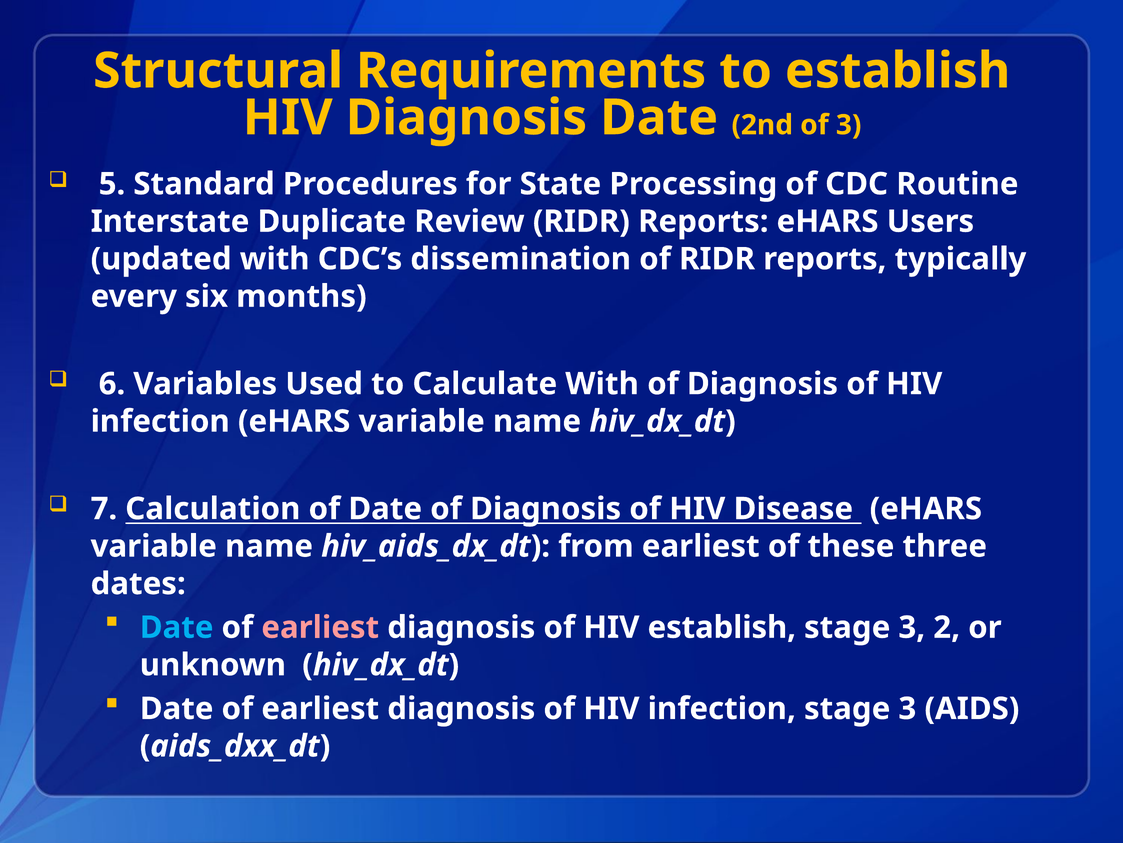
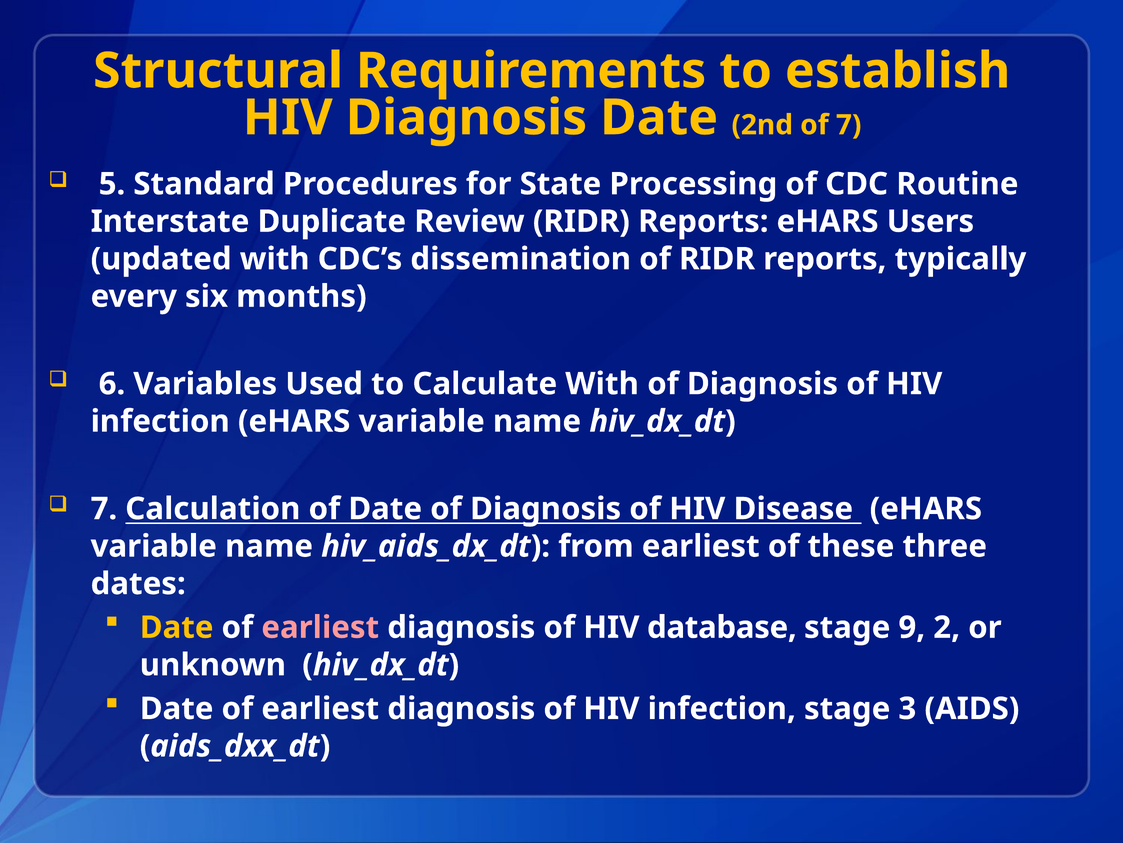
of 3: 3 -> 7 (849, 125)
Date colour: light blue -> yellow (177, 627)
HIV establish: establish -> database (722, 627)
3: 3 -> 9 (912, 627)
